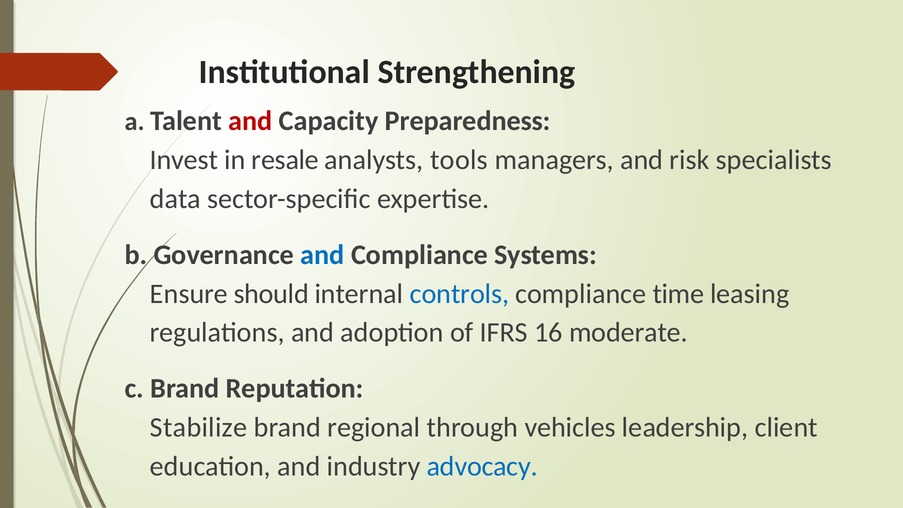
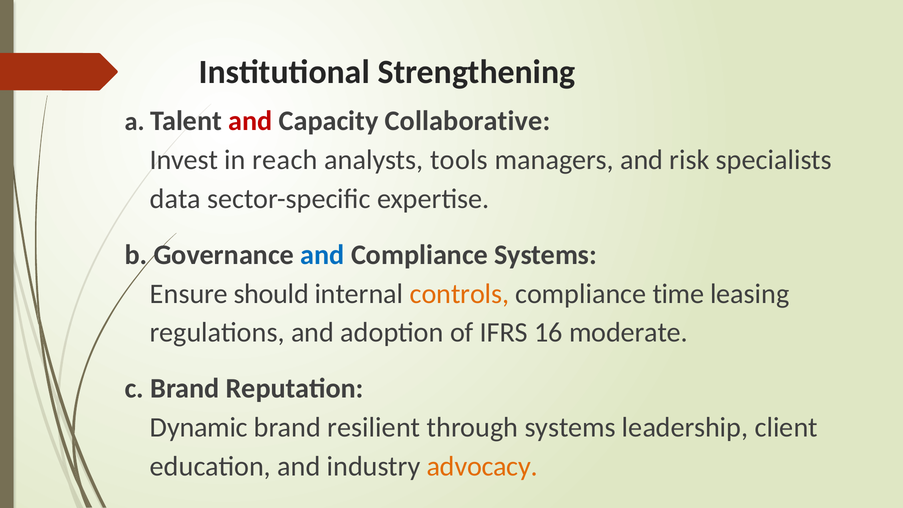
Preparedness: Preparedness -> Collaborative (468, 121)
resale: resale -> reach (285, 160)
controls colour: blue -> orange (459, 294)
Stabilize: Stabilize -> Dynamic (199, 427)
regional: regional -> resilient (374, 427)
through vehicles: vehicles -> systems (570, 427)
advocacy colour: blue -> orange (482, 466)
